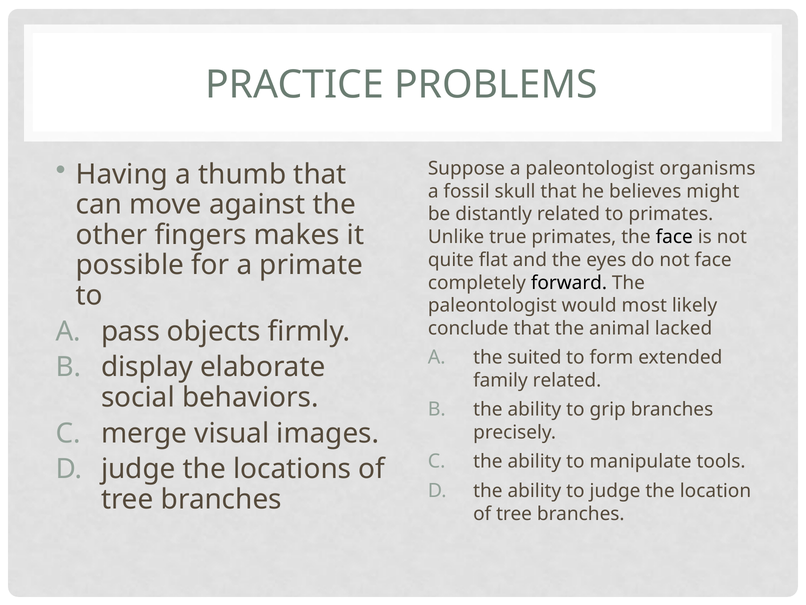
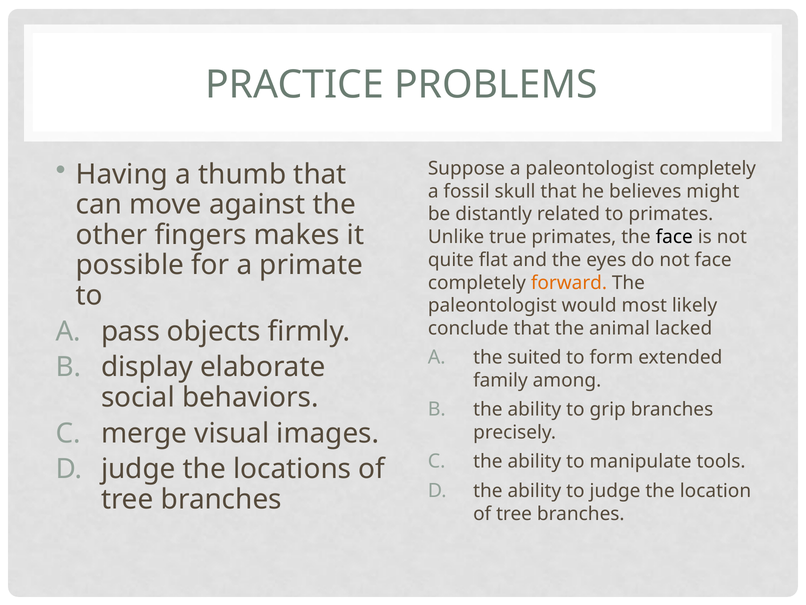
paleontologist organisms: organisms -> completely (708, 168)
forward colour: black -> orange (569, 283)
family related: related -> among (567, 380)
